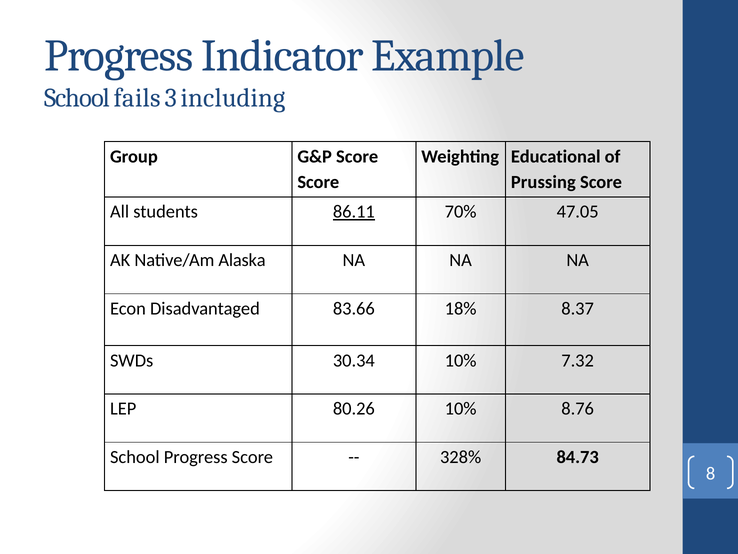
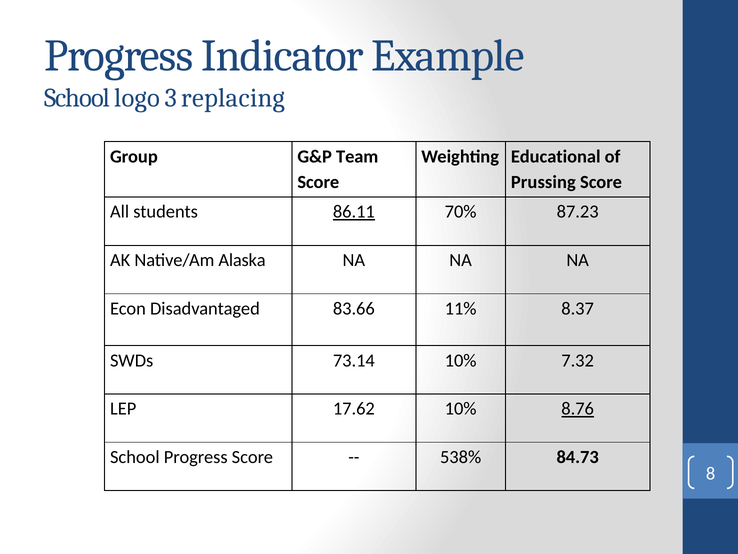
fails: fails -> logo (137, 98)
including: including -> replacing (233, 98)
G&P Score: Score -> Team (357, 156)
47.05: 47.05 -> 87.23 (578, 212)
18%: 18% -> 11% (461, 308)
30.34: 30.34 -> 73.14 (354, 360)
80.26: 80.26 -> 17.62 (354, 408)
8.76 underline: none -> present (578, 408)
328%: 328% -> 538% (461, 457)
